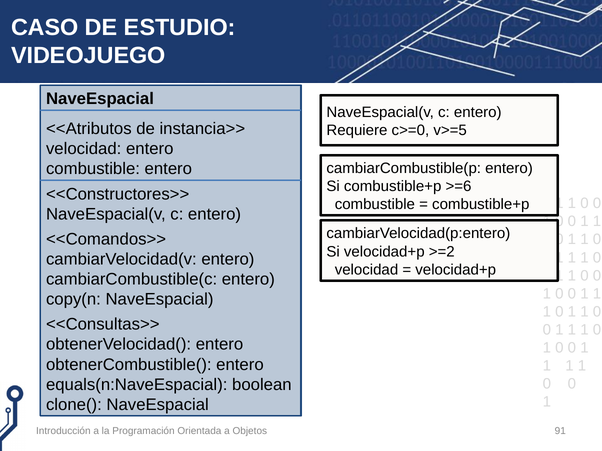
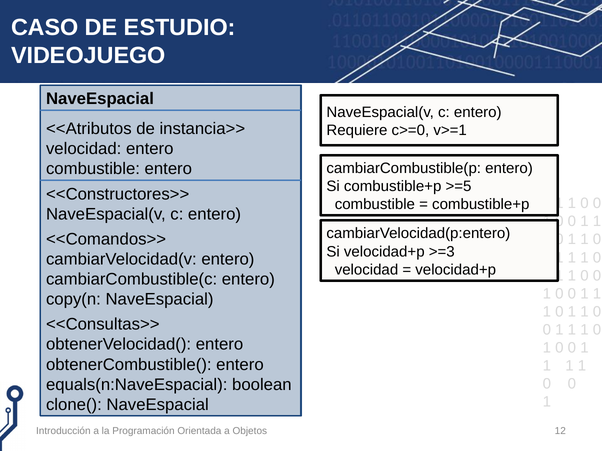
v>=5: v>=5 -> v>=1 (450, 130)
>=6: >=6 -> >=5 (459, 187)
>=2: >=2 -> >=3 (442, 252)
91: 91 -> 12 (560, 431)
